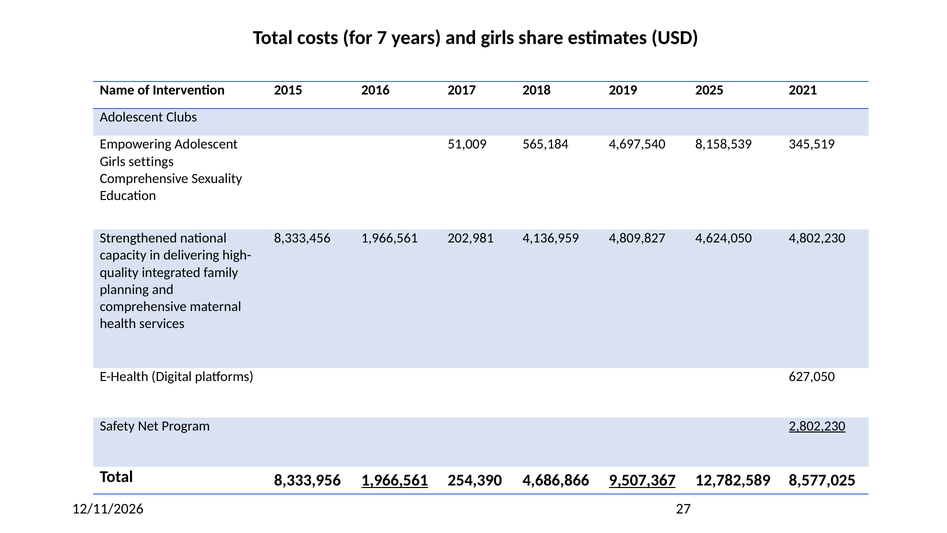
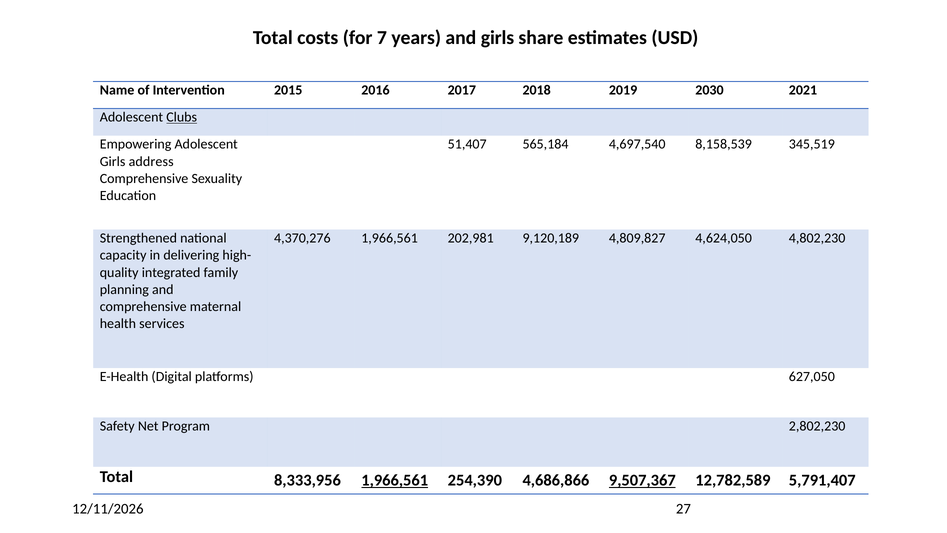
2025: 2025 -> 2030 (709, 90)
Clubs underline: none -> present (182, 117)
51,009: 51,009 -> 51,407 (467, 144)
settings: settings -> address (151, 161)
8,333,456: 8,333,456 -> 4,370,276 (302, 238)
4,136,959: 4,136,959 -> 9,120,189 (551, 238)
2,802,230 underline: present -> none (817, 426)
8,577,025: 8,577,025 -> 5,791,407 (822, 480)
